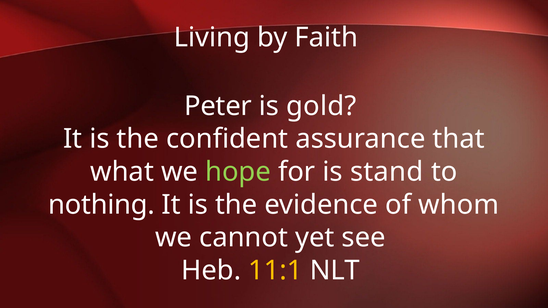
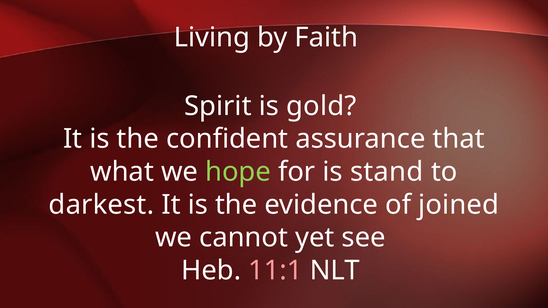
Peter: Peter -> Spirit (218, 106)
nothing: nothing -> darkest (101, 205)
whom: whom -> joined (459, 205)
11:1 colour: yellow -> pink (275, 271)
